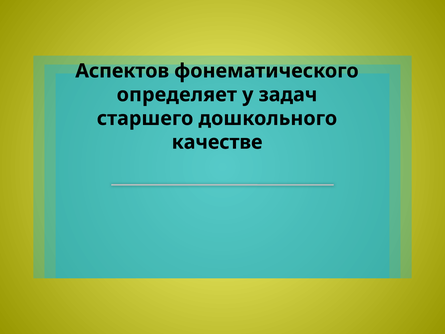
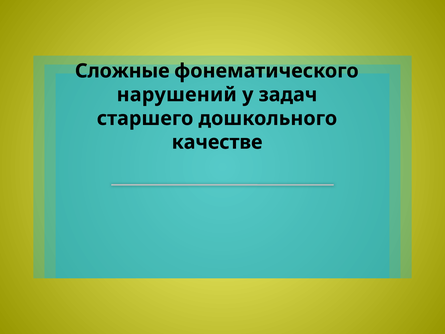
Аспектов: Аспектов -> Сложные (122, 71)
определяет: определяет -> нарушений (177, 95)
